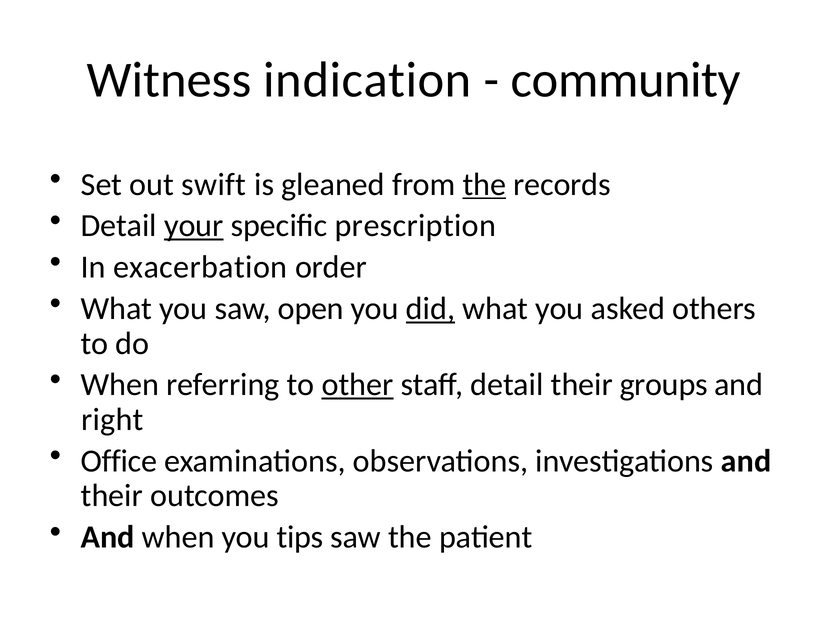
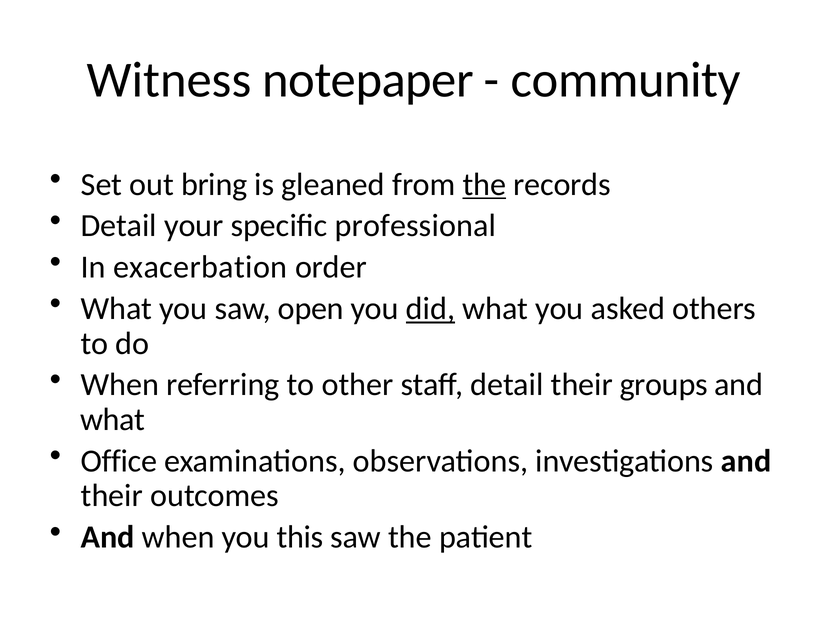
indication: indication -> notepaper (368, 80)
swift: swift -> bring (214, 184)
your underline: present -> none (194, 226)
prescription: prescription -> professional (415, 226)
other underline: present -> none (357, 385)
right: right -> what (113, 420)
tips: tips -> this (300, 537)
